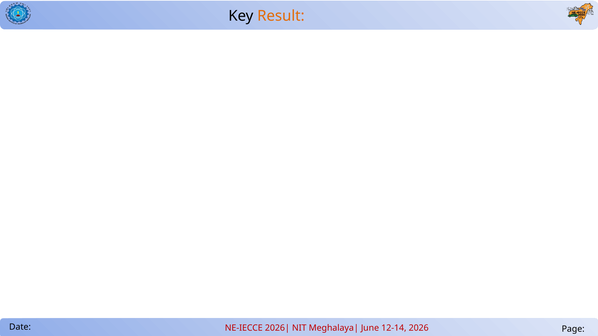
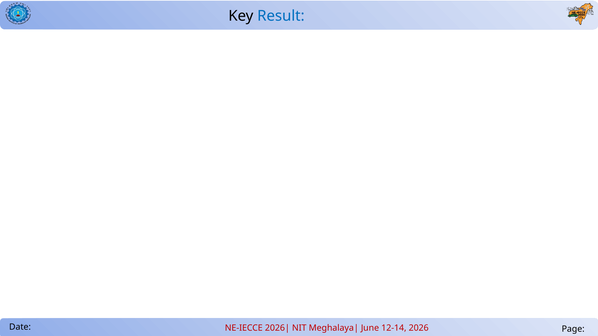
Result colour: orange -> blue (281, 16)
